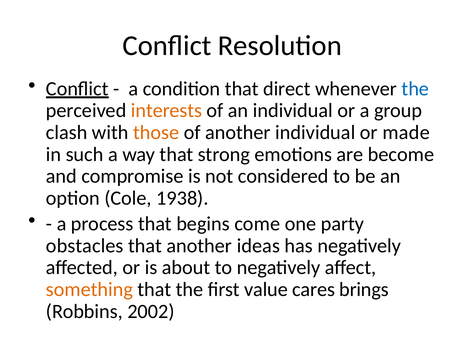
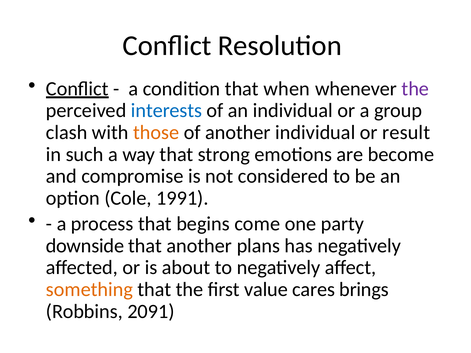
direct: direct -> when (287, 89)
the colour: blue -> purple (415, 89)
interests colour: orange -> blue (167, 111)
made: made -> result (406, 133)
1938: 1938 -> 1991 (182, 198)
obstacles: obstacles -> downside (85, 246)
ideas: ideas -> plans (258, 246)
2002: 2002 -> 2091 (151, 312)
